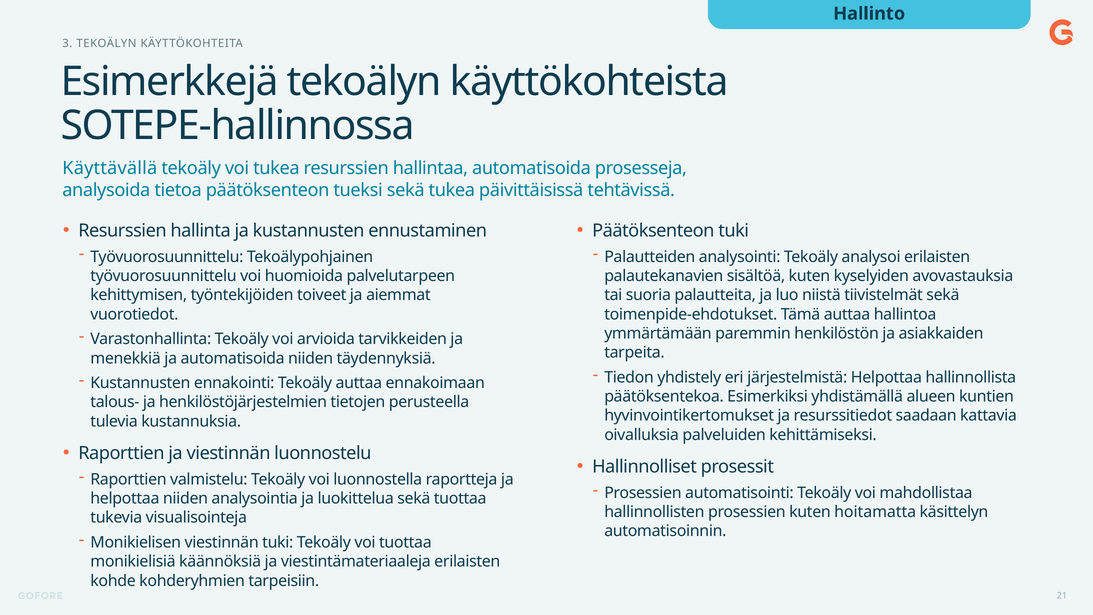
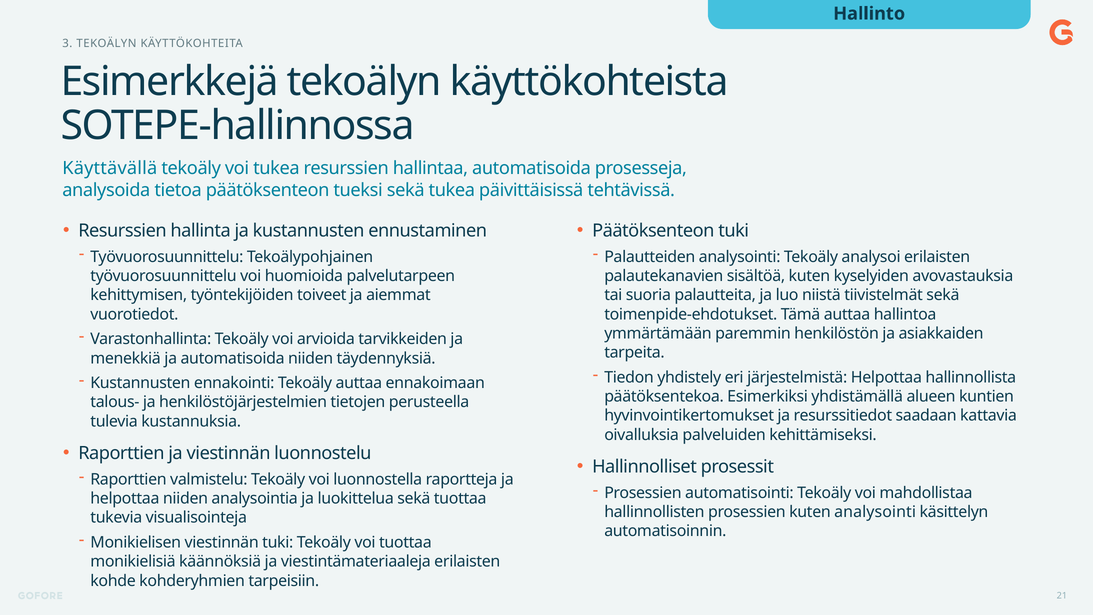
kuten hoitamatta: hoitamatta -> analysointi (875, 512)
